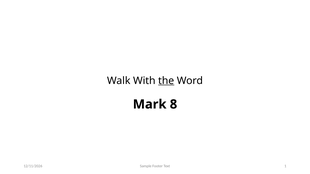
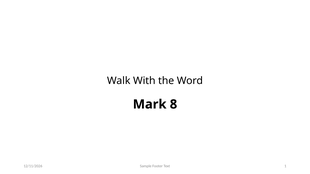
the underline: present -> none (166, 81)
